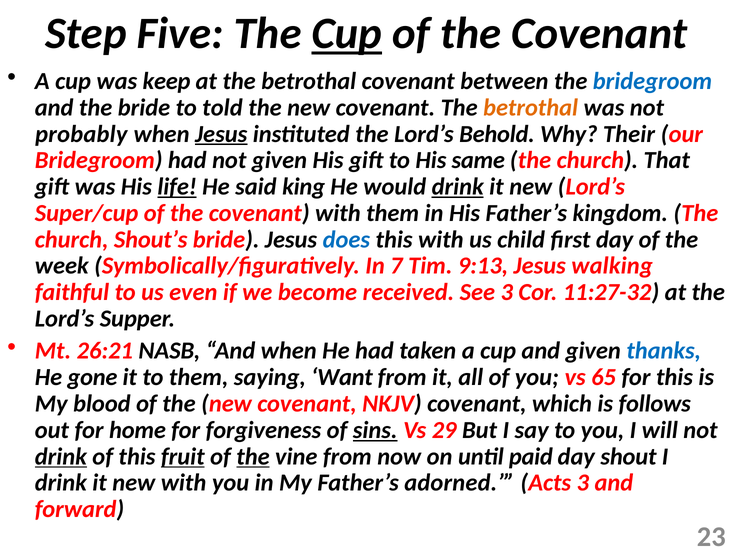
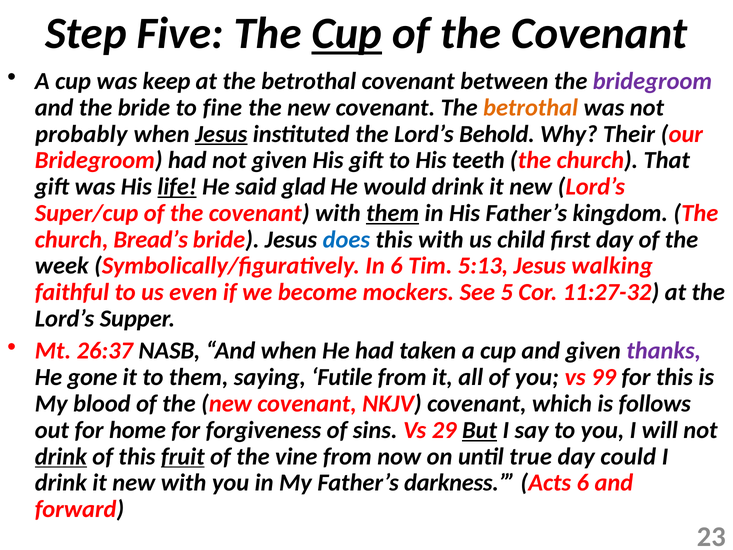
bridegroom colour: blue -> purple (652, 81)
told: told -> fine (222, 108)
same: same -> teeth (478, 160)
king: king -> glad (304, 187)
drink underline: present -> none (458, 187)
them underline: none -> present (393, 213)
Shout’s: Shout’s -> Bread’s (151, 239)
In 7: 7 -> 6 (396, 266)
9:13: 9:13 -> 5:13 (483, 266)
received: received -> mockers (408, 292)
See 3: 3 -> 5 (507, 292)
26:21: 26:21 -> 26:37 (105, 351)
thanks colour: blue -> purple (664, 351)
Want: Want -> Futile (342, 377)
65: 65 -> 99 (604, 377)
sins underline: present -> none (375, 430)
But underline: none -> present (480, 430)
the underline: present -> none (253, 456)
paid: paid -> true (531, 456)
shout: shout -> could (628, 456)
adorned: adorned -> darkness (460, 483)
Acts 3: 3 -> 6 (583, 483)
